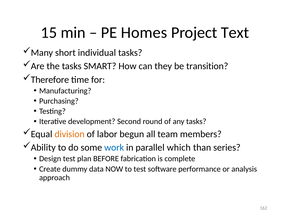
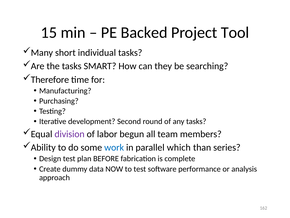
Homes: Homes -> Backed (144, 32)
Text: Text -> Tool (235, 32)
transition: transition -> searching (207, 66)
division colour: orange -> purple (70, 134)
